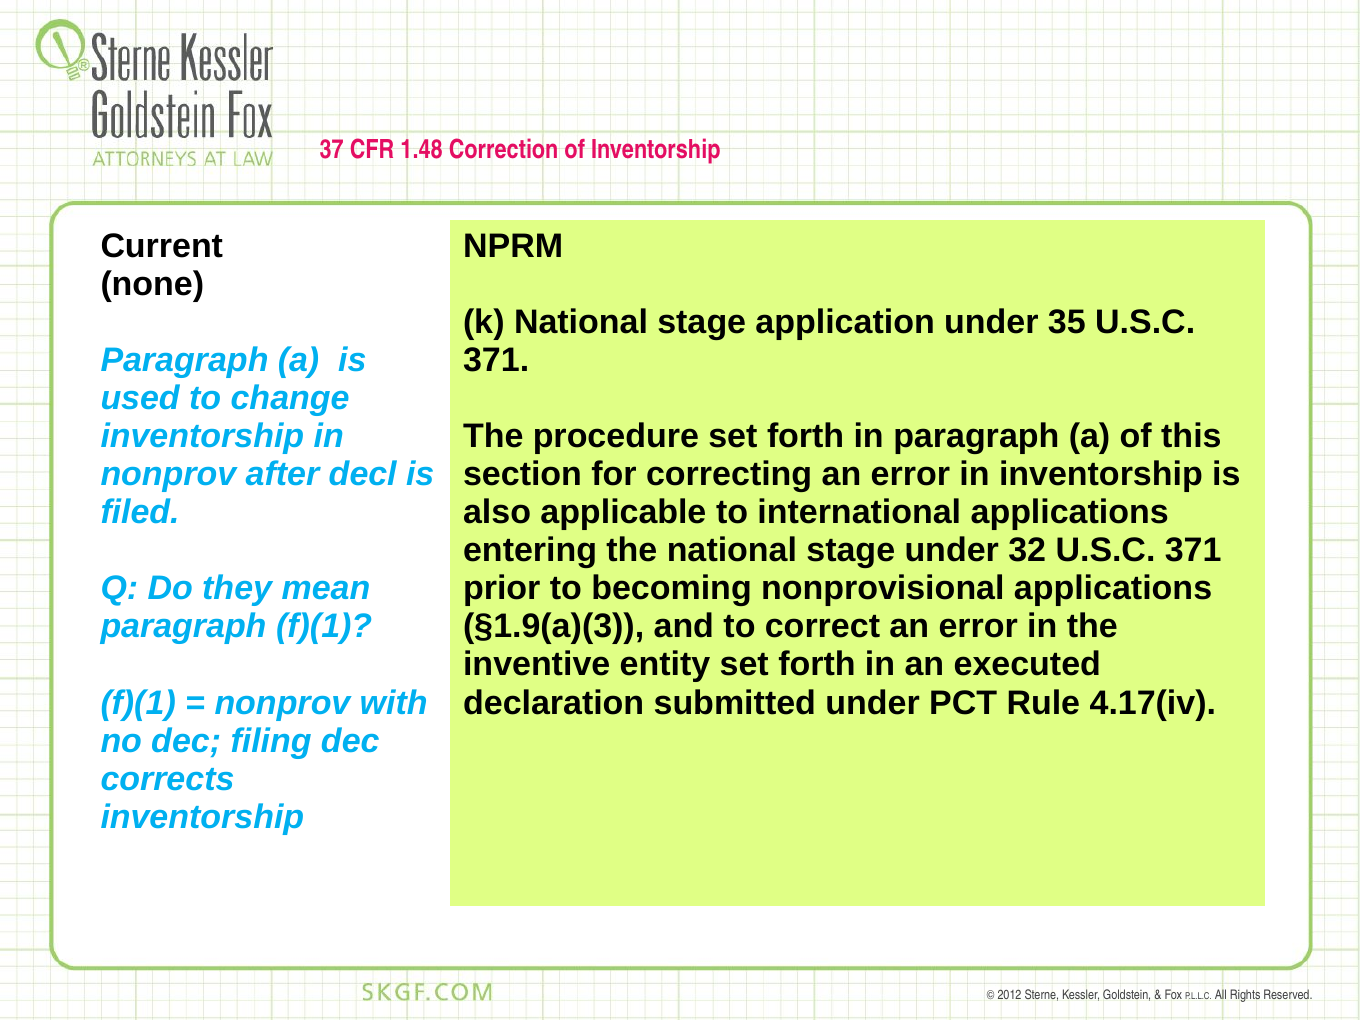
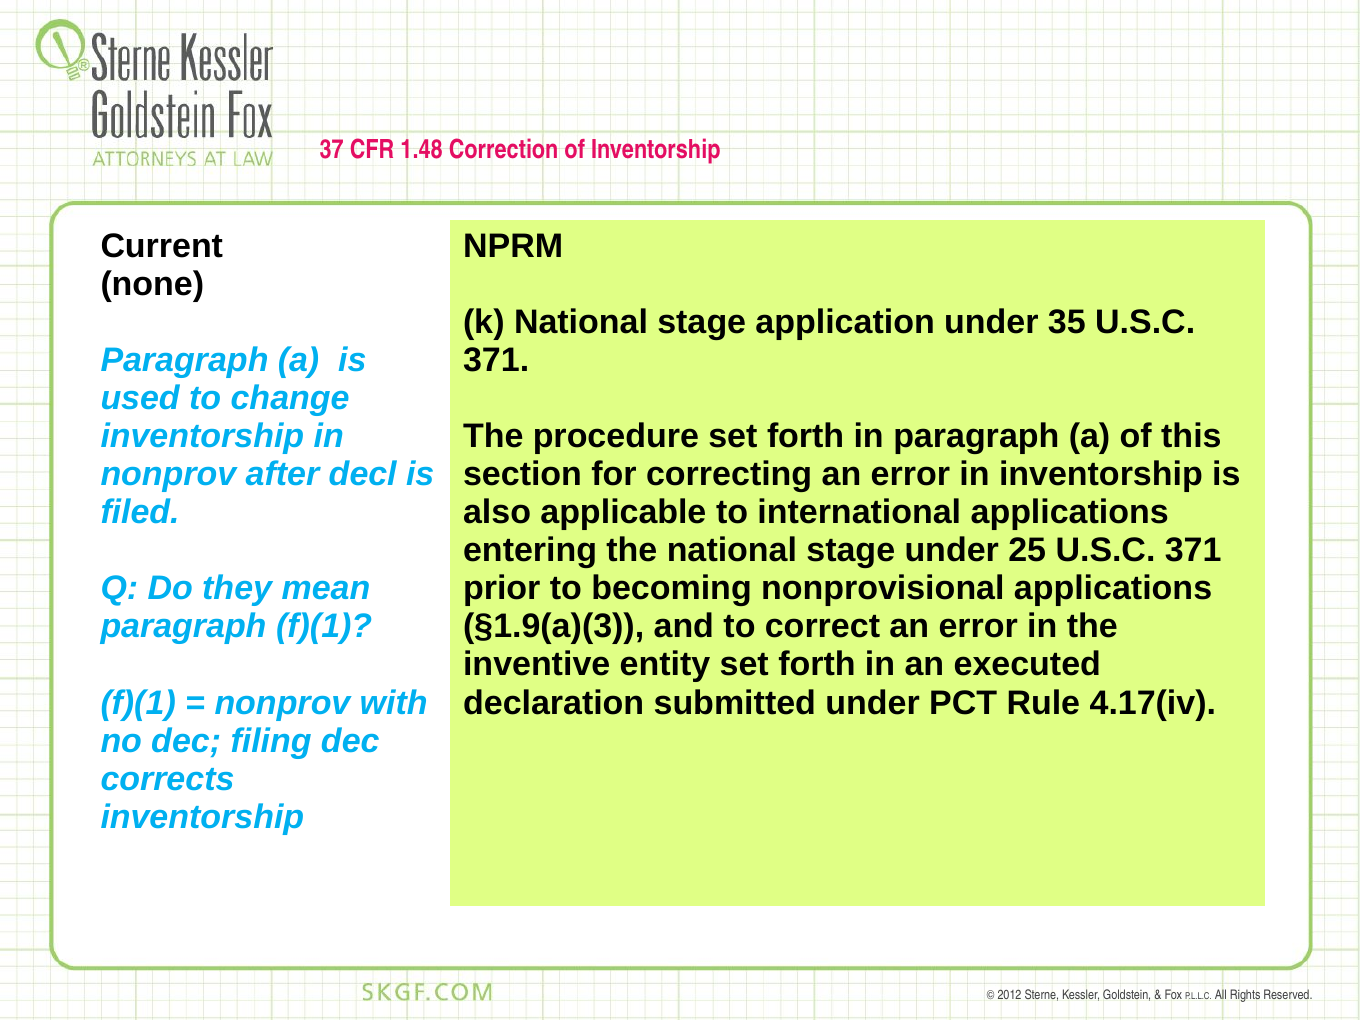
32: 32 -> 25 (1027, 551)
